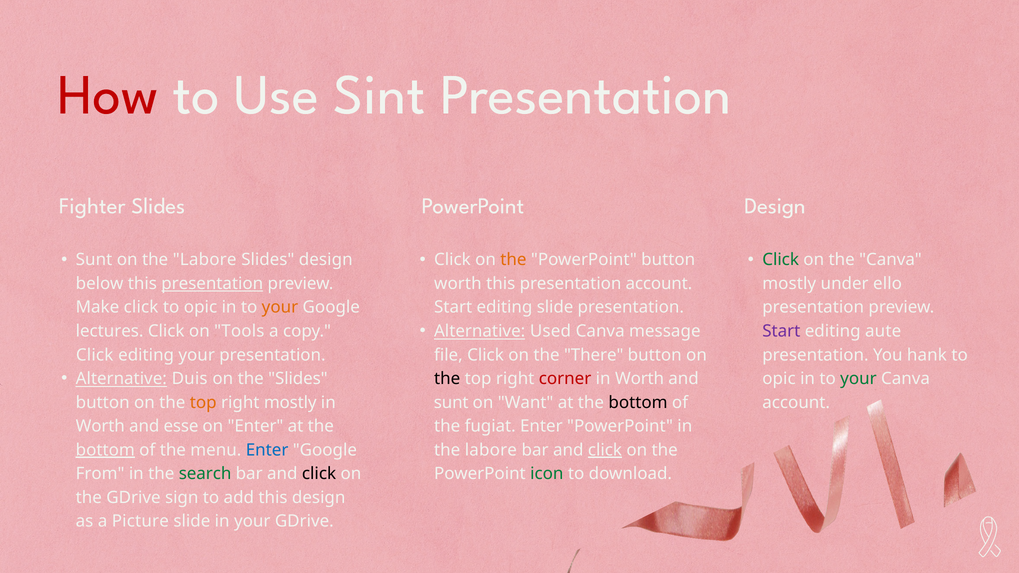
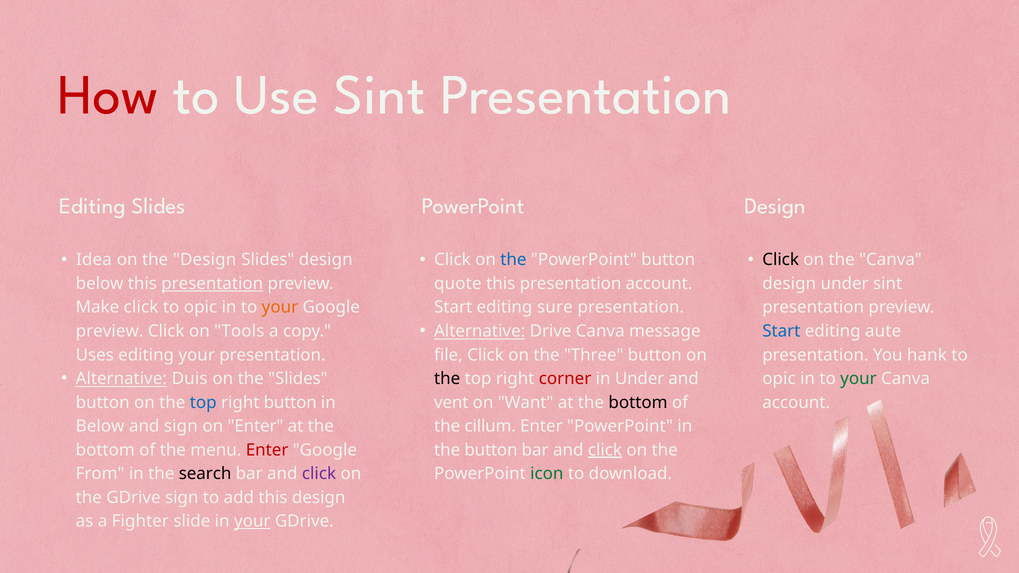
Fighter: Fighter -> Editing (92, 206)
Sunt: Sunt -> Idea (94, 260)
on the Labore: Labore -> Design (205, 260)
the colour: orange -> blue (513, 260)
Click colour: green -> black (781, 260)
worth: worth -> quote (458, 284)
mostly: mostly -> design (789, 284)
under ello: ello -> sint (888, 284)
editing slide: slide -> sure (555, 307)
Used: Used -> Drive (551, 331)
lectures: lectures -> preview (110, 331)
Start colour: purple -> blue (781, 331)
Click: Click -> Uses (95, 355)
There: There -> Three (594, 355)
Worth: Worth -> Under (640, 379)
top colour: orange -> blue (203, 403)
right mostly: mostly -> button (290, 403)
sunt: sunt -> vent (451, 403)
Worth: Worth -> Below (100, 426)
and esse: esse -> sign (181, 426)
fugiat: fugiat -> cillum (490, 426)
bottom underline: present -> none (105, 450)
Enter colour: blue -> red (267, 450)
labore: labore -> button (491, 450)
search colour: green -> black (205, 474)
click colour: black -> purple (319, 474)
Picture: Picture -> Fighter (140, 521)
your underline: none -> present (252, 521)
